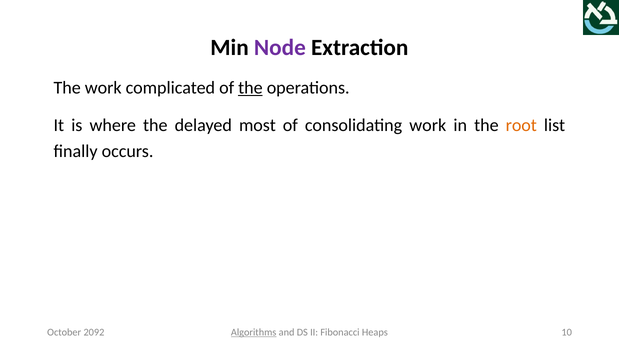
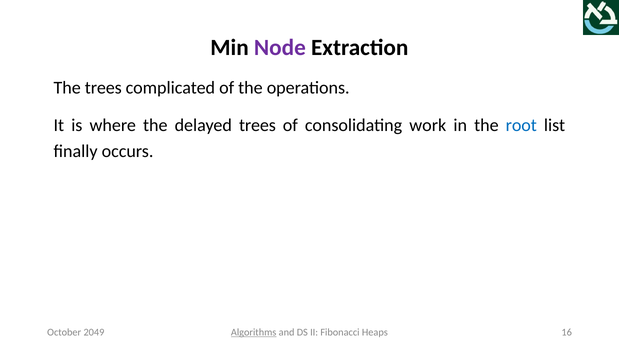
The work: work -> trees (103, 88)
the underline: present -> none (250, 88)
delayed most: most -> trees (257, 125)
root colour: orange -> blue (521, 125)
10: 10 -> 16 (567, 333)
2092: 2092 -> 2049 (94, 333)
